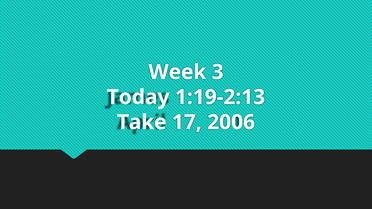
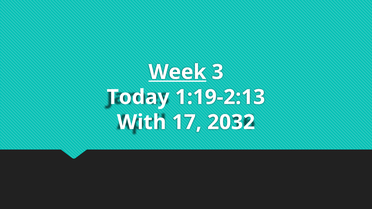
Week underline: none -> present (177, 72)
Take: Take -> With (142, 122)
2006: 2006 -> 2032 (231, 122)
